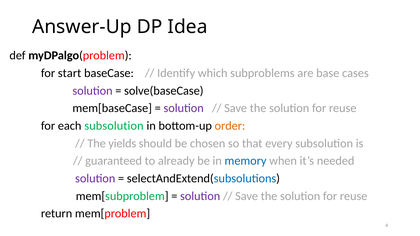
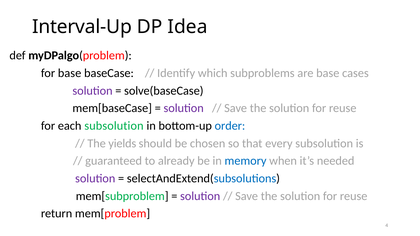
Answer-Up: Answer-Up -> Interval-Up (82, 27)
for start: start -> base (70, 73)
order colour: orange -> blue (230, 126)
